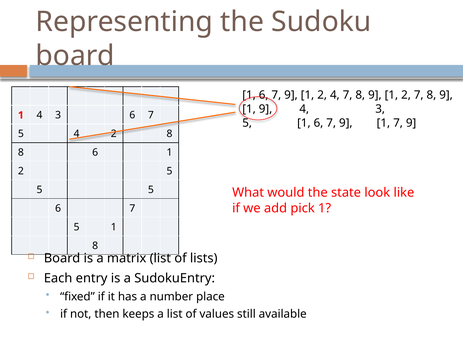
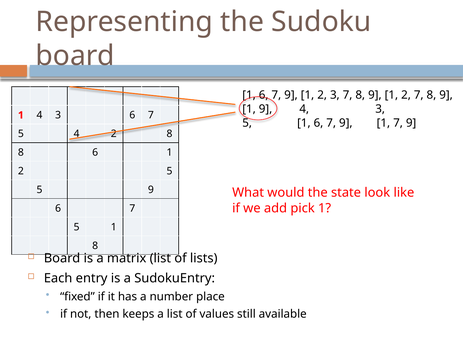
2 4: 4 -> 3 (335, 95)
5: 5 -> 9 (151, 189)
